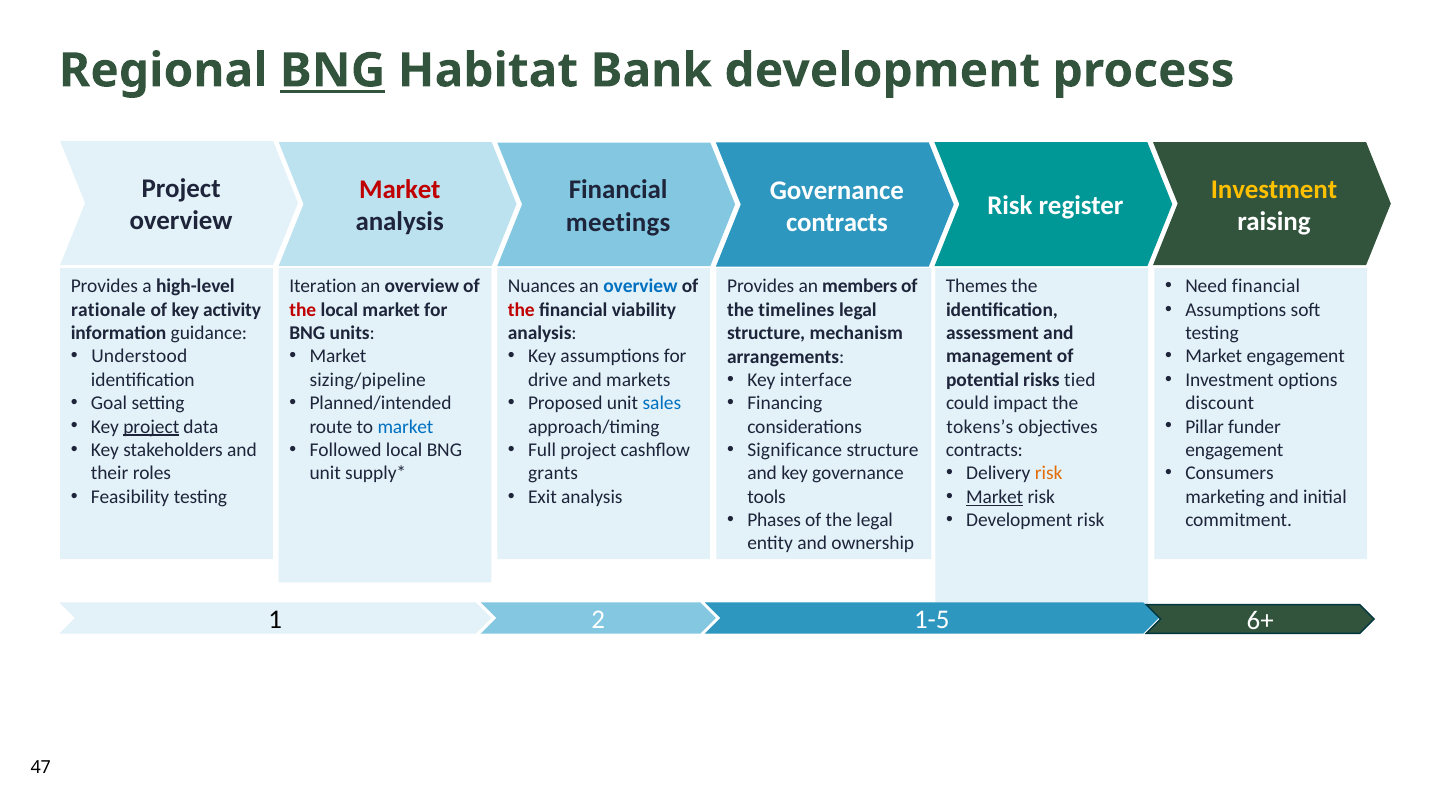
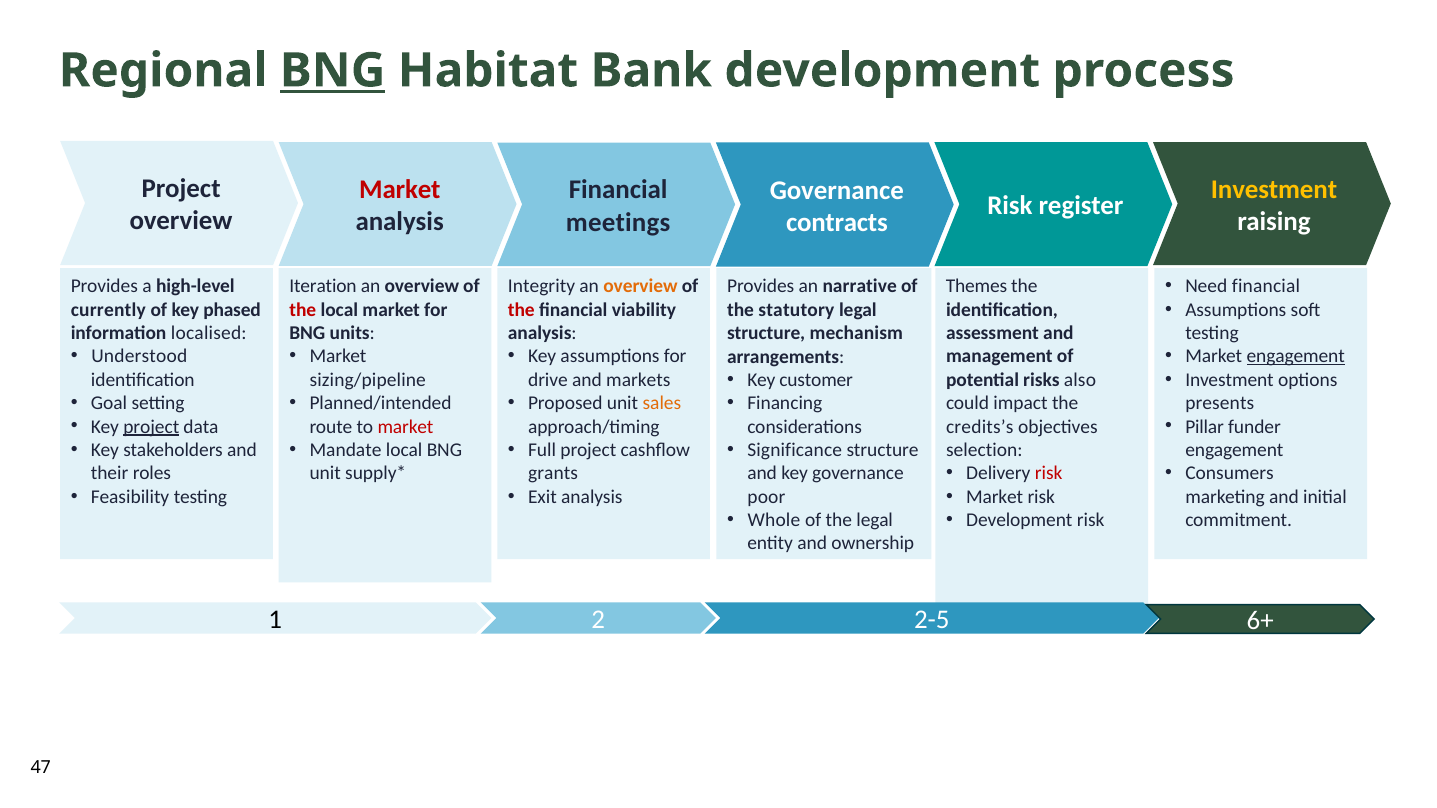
Nuances: Nuances -> Integrity (541, 287)
overview colour: blue -> orange (640, 287)
members: members -> narrative (860, 287)
rationale: rationale -> currently (108, 310)
activity: activity -> phased (232, 310)
timelines: timelines -> statutory (796, 310)
guidance: guidance -> localised (209, 333)
engagement underline: none -> present (1296, 357)
interface: interface -> customer (816, 380)
tied: tied -> also (1080, 380)
sales colour: blue -> orange (662, 403)
discount: discount -> presents (1220, 403)
market colour: blue -> red (406, 427)
tokens’s: tokens’s -> credits’s (980, 427)
Followed: Followed -> Mandate (346, 450)
contracts: contracts -> selection (984, 450)
risk colour: orange -> red (1049, 474)
Market underline: present -> none (995, 497)
tools: tools -> poor (766, 497)
Phases: Phases -> Whole (774, 520)
1-5: 1-5 -> 2-5 (932, 620)
